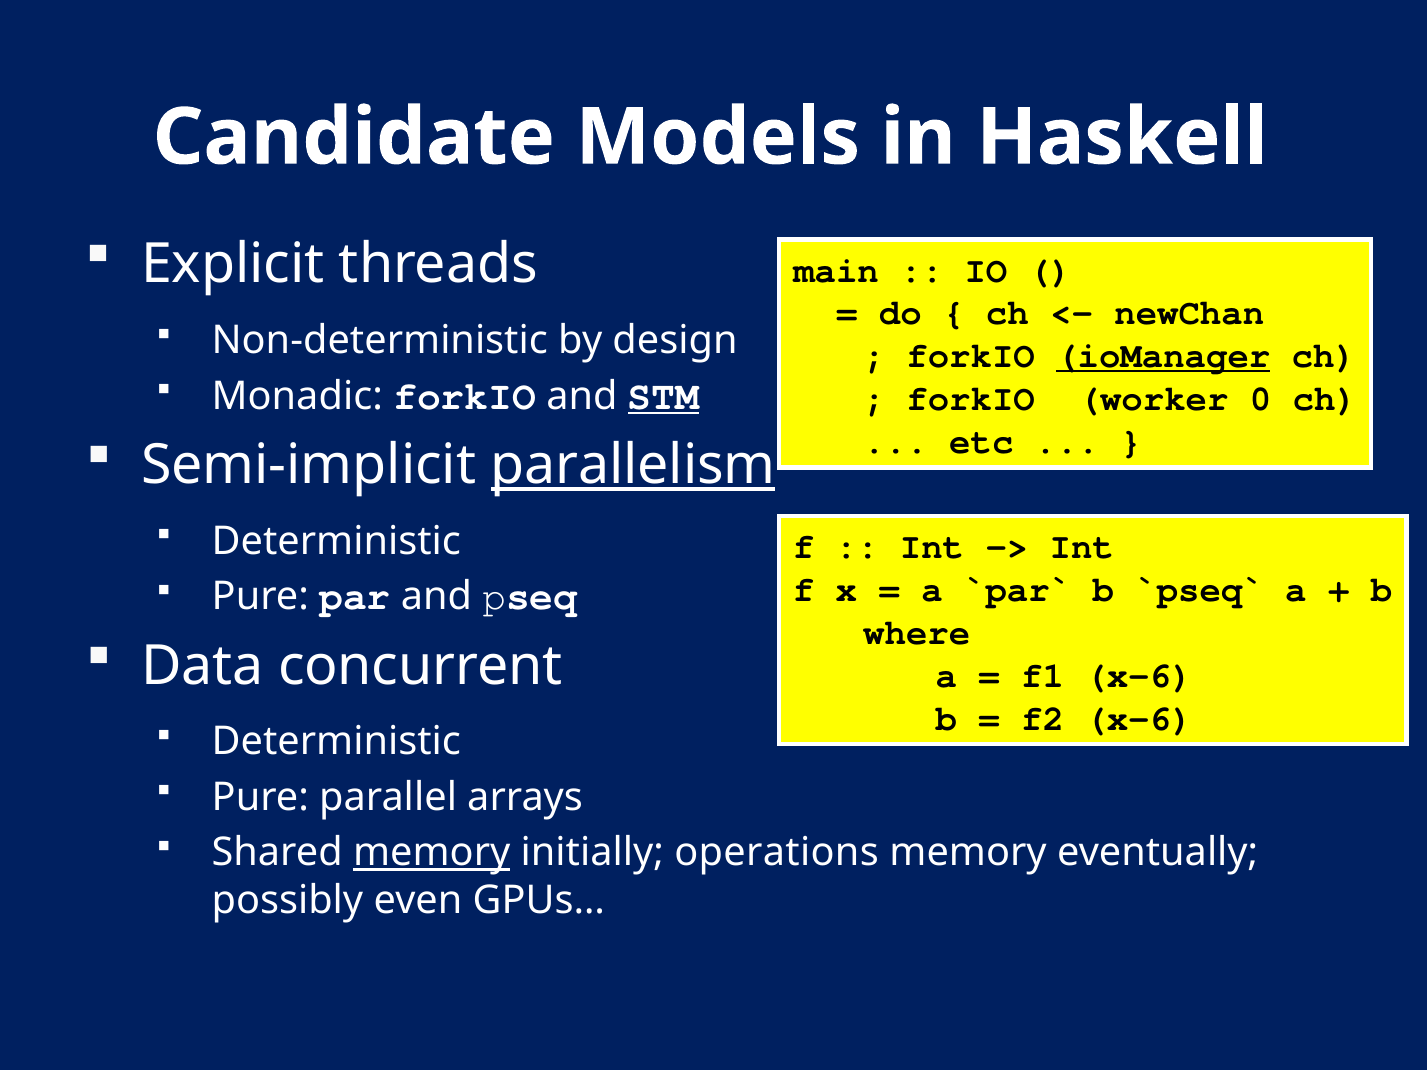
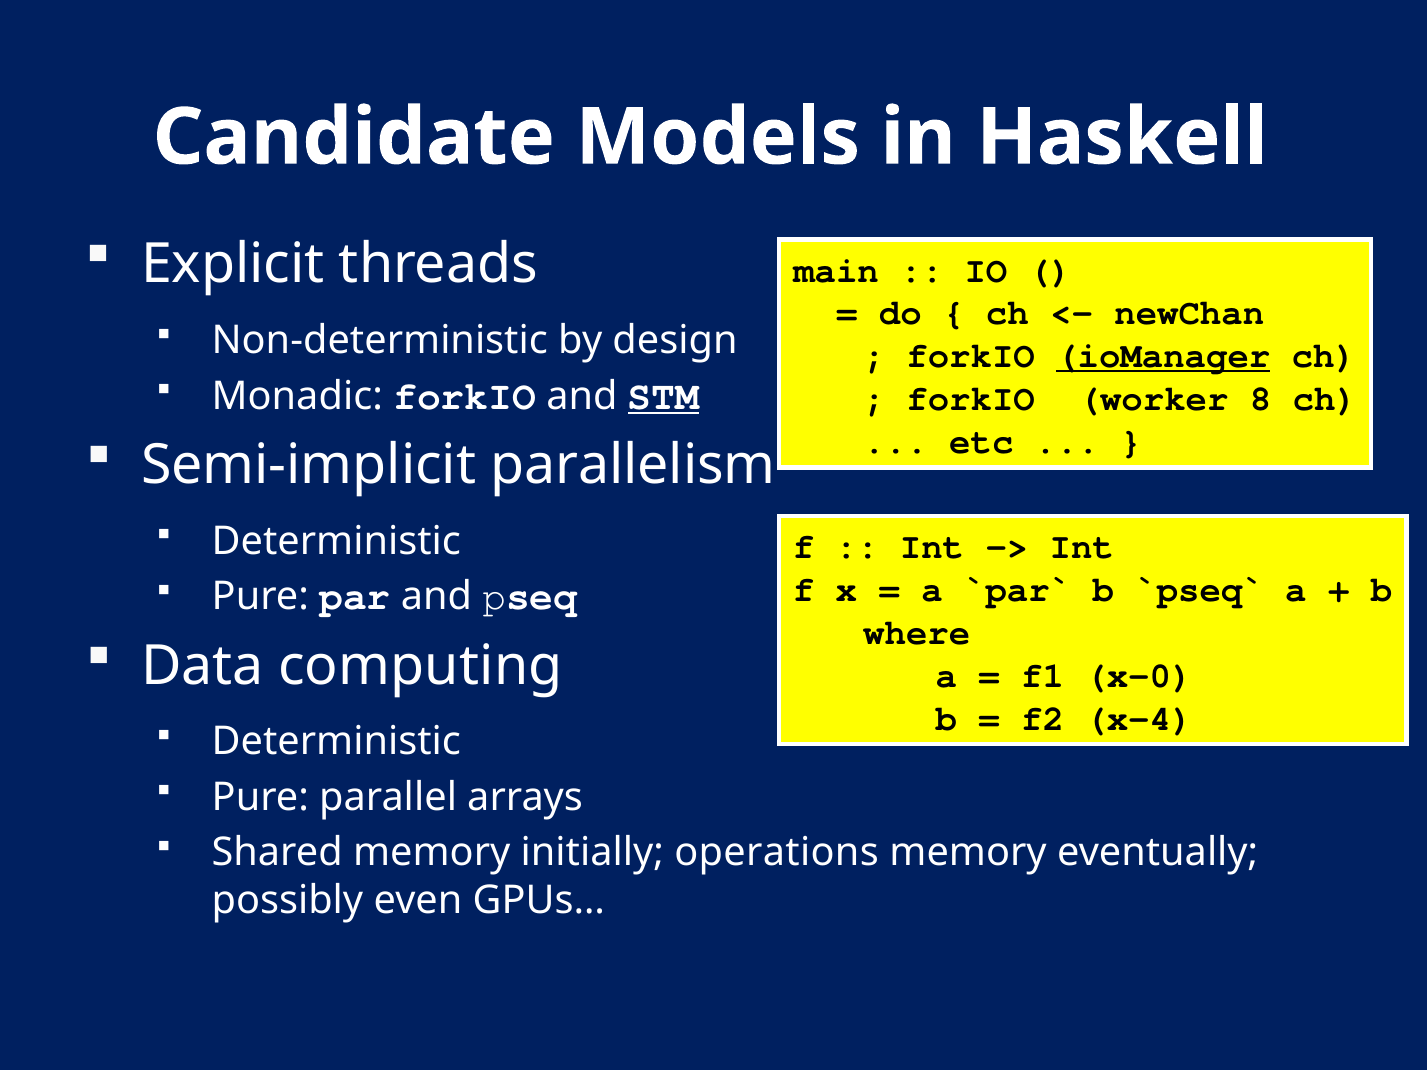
0: 0 -> 8 (1261, 399)
parallelism underline: present -> none (633, 465)
concurrent: concurrent -> computing (420, 666)
f1 x-6: x-6 -> x-0 (1139, 676)
f2 x-6: x-6 -> x-4 (1139, 718)
memory underline: present -> none (432, 853)
